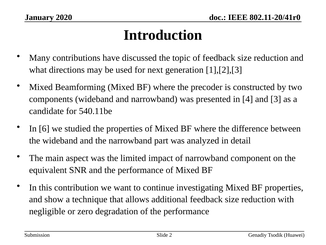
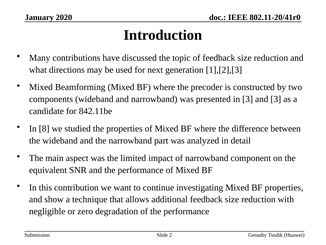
in 4: 4 -> 3 (248, 99)
540.11be: 540.11be -> 842.11be (96, 111)
6: 6 -> 8 (44, 128)
